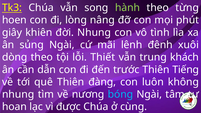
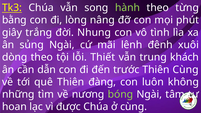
hoen: hoen -> bằng (14, 20)
khiên: khiên -> trắng (39, 32)
Thiên Tiếng: Tiếng -> Cùng (186, 70)
nhung: nhung -> những (18, 94)
bóng colour: light blue -> light green (120, 94)
